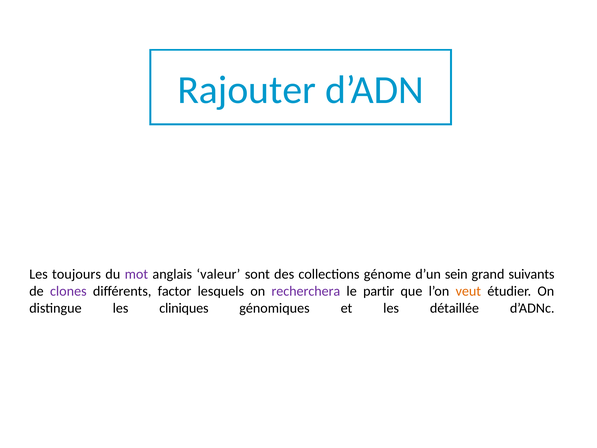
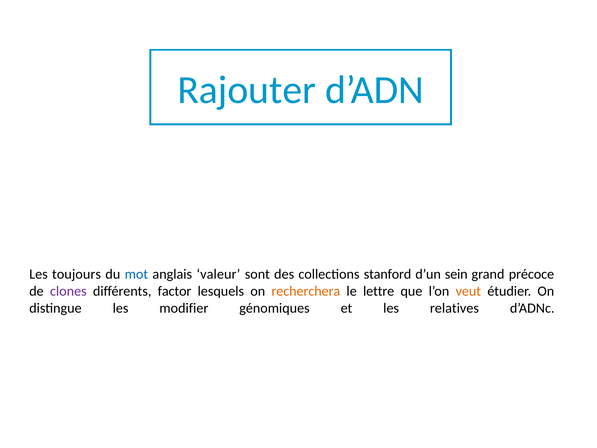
mot colour: purple -> blue (136, 274)
génome: génome -> stanford (388, 274)
suivants: suivants -> précoce (531, 274)
recherchera colour: purple -> orange (306, 291)
partir: partir -> lettre (379, 291)
cliniques: cliniques -> modifier (184, 308)
détaillée: détaillée -> relatives (454, 308)
